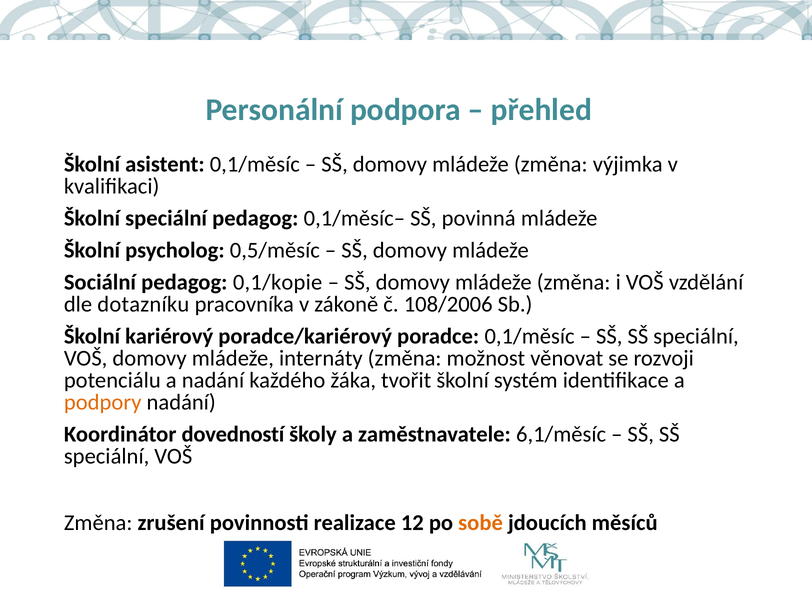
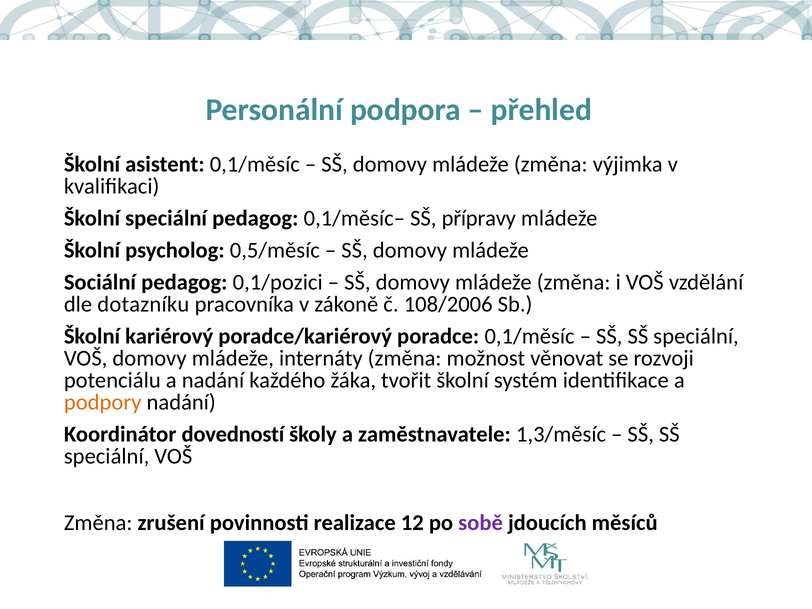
povinná: povinná -> přípravy (479, 218)
0,1/kopie: 0,1/kopie -> 0,1/pozici (278, 282)
6,1/měsíc: 6,1/měsíc -> 1,3/měsíc (561, 434)
sobě colour: orange -> purple (481, 523)
